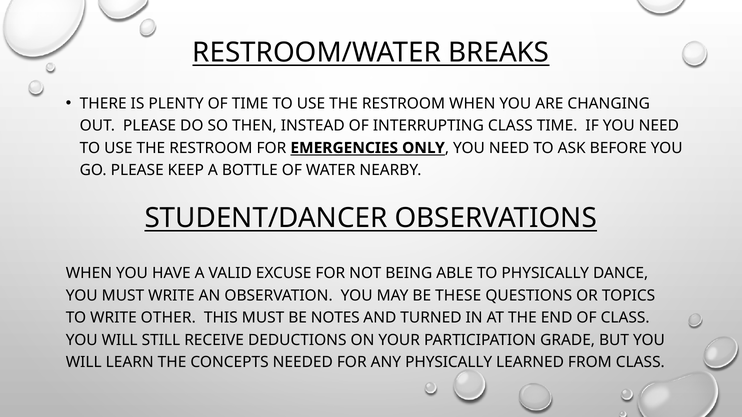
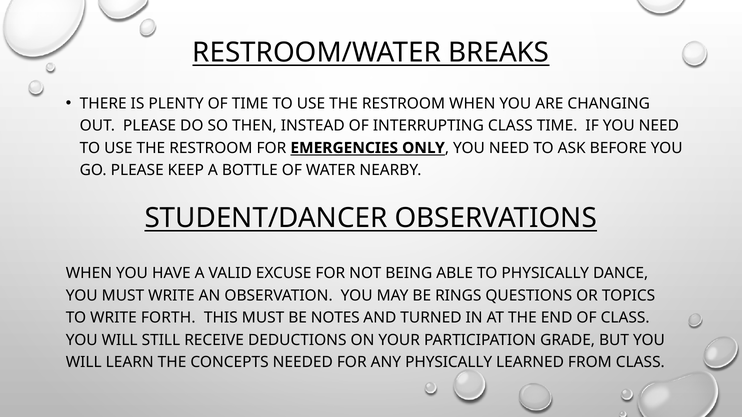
THESE: THESE -> RINGS (458, 296)
OTHER: OTHER -> FORTH (168, 318)
